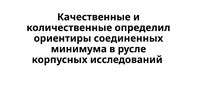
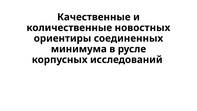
определил: определил -> новостных (142, 28)
